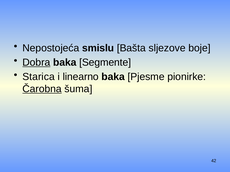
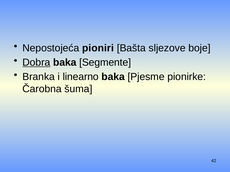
smislu: smislu -> pioniri (98, 48)
Starica: Starica -> Branka (39, 77)
Čarobna underline: present -> none (42, 89)
